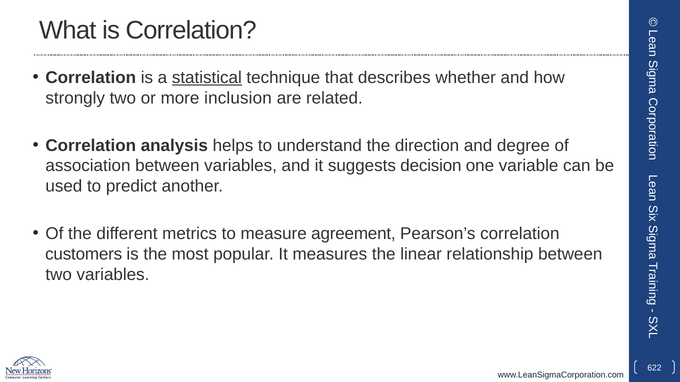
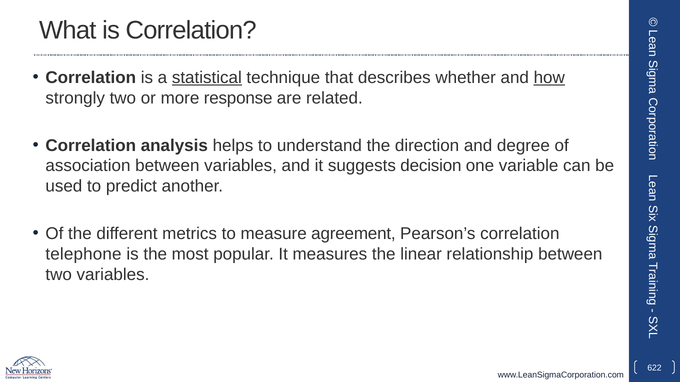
how underline: none -> present (549, 78)
inclusion: inclusion -> response (238, 98)
customers: customers -> telephone (83, 254)
